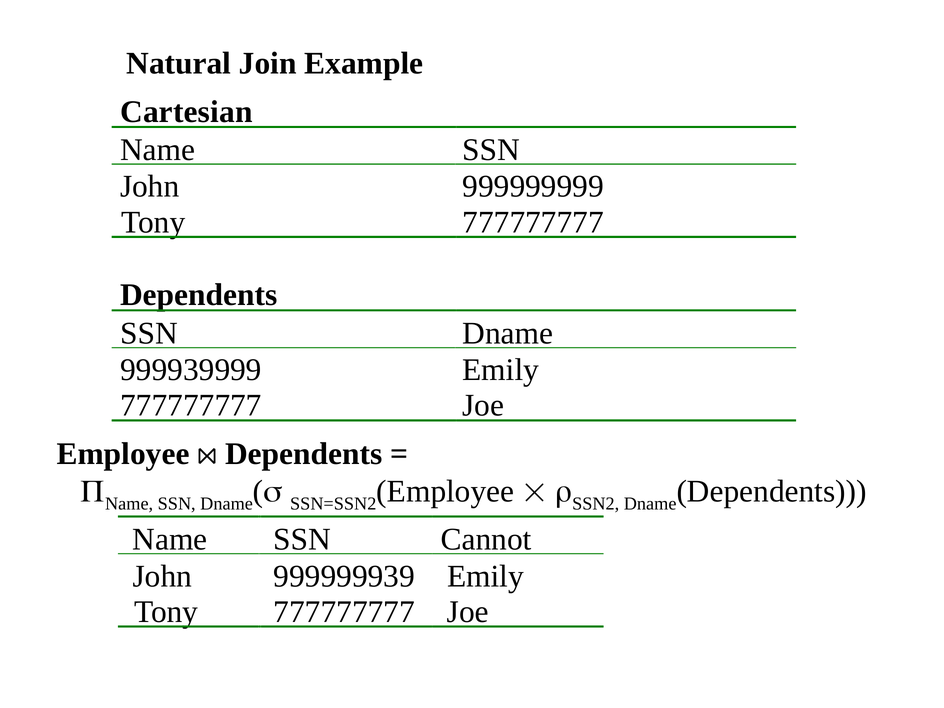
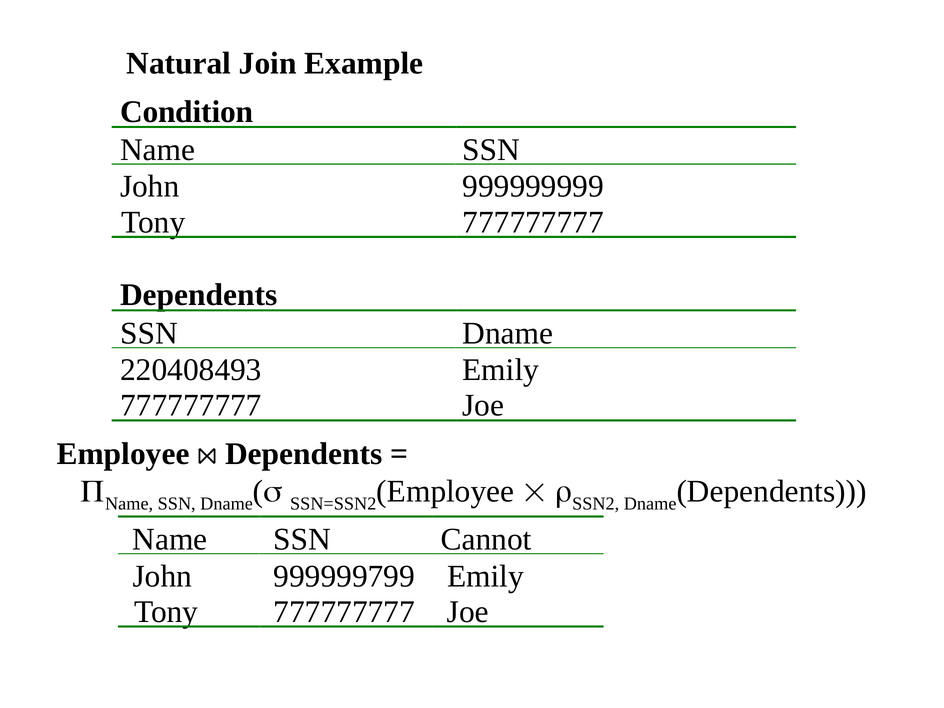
Cartesian: Cartesian -> Condition (187, 112)
999939999: 999939999 -> 220408493 (191, 370)
999999939: 999999939 -> 999999799 (344, 576)
